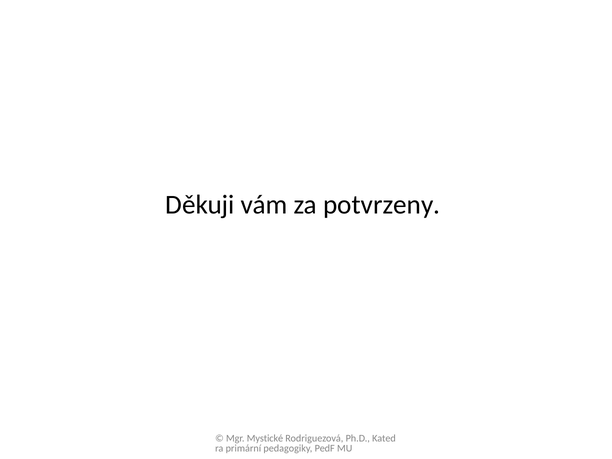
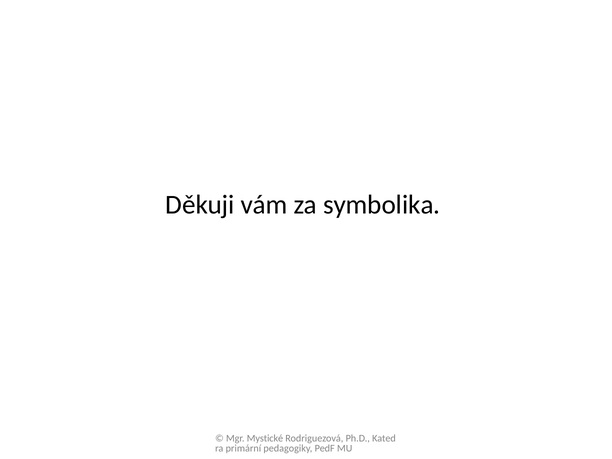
potvrzeny: potvrzeny -> symbolika (382, 205)
